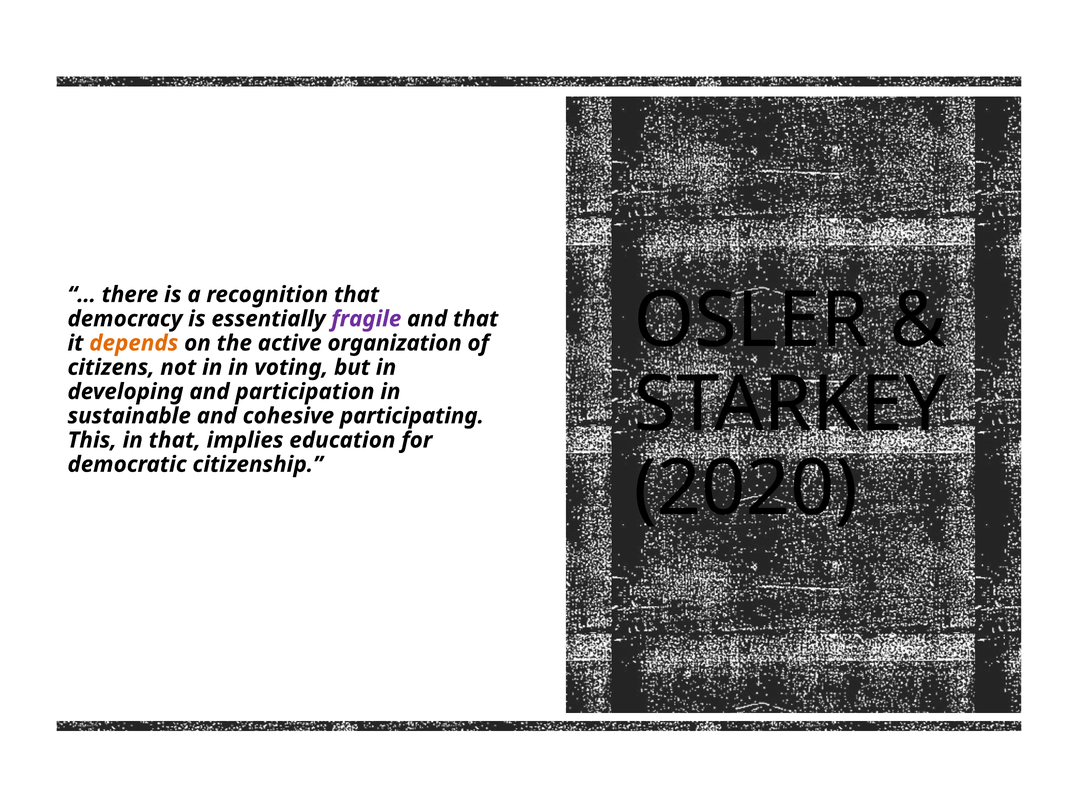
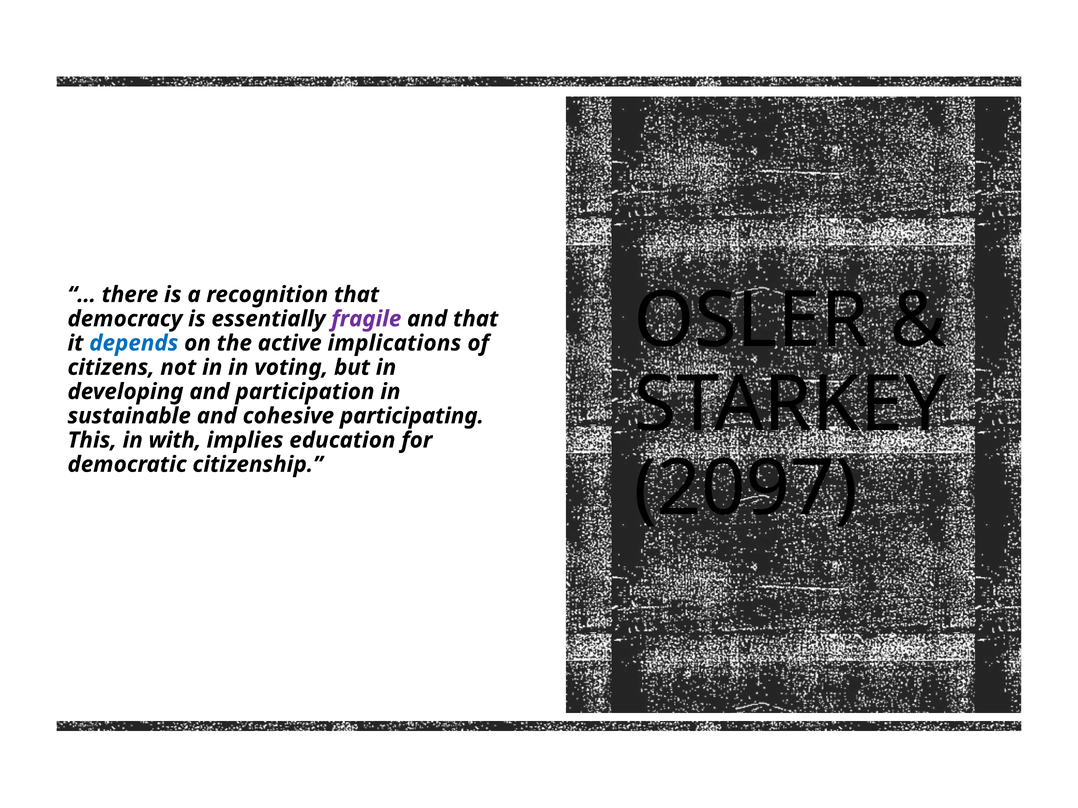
depends colour: orange -> blue (134, 343)
organization: organization -> implications (394, 343)
in that: that -> with (175, 440)
2020: 2020 -> 2097 (746, 489)
